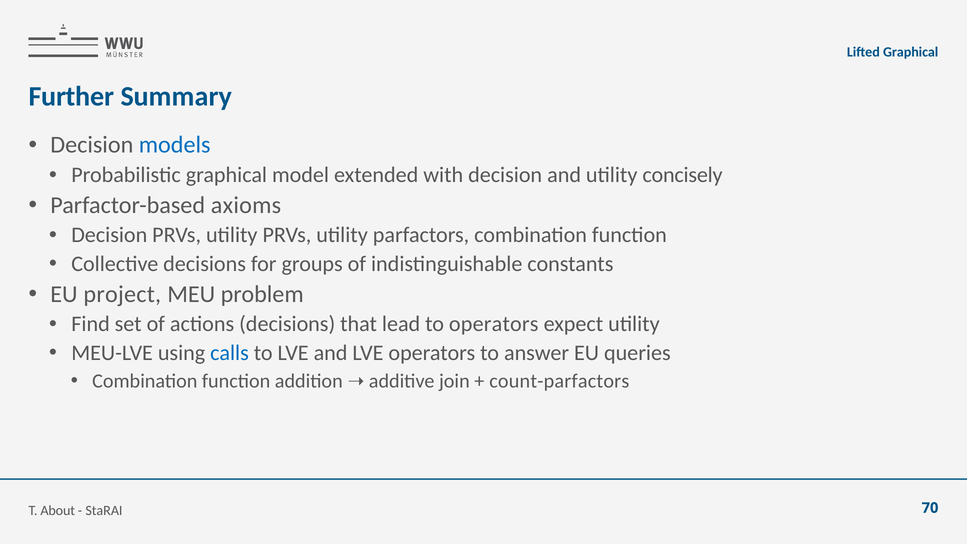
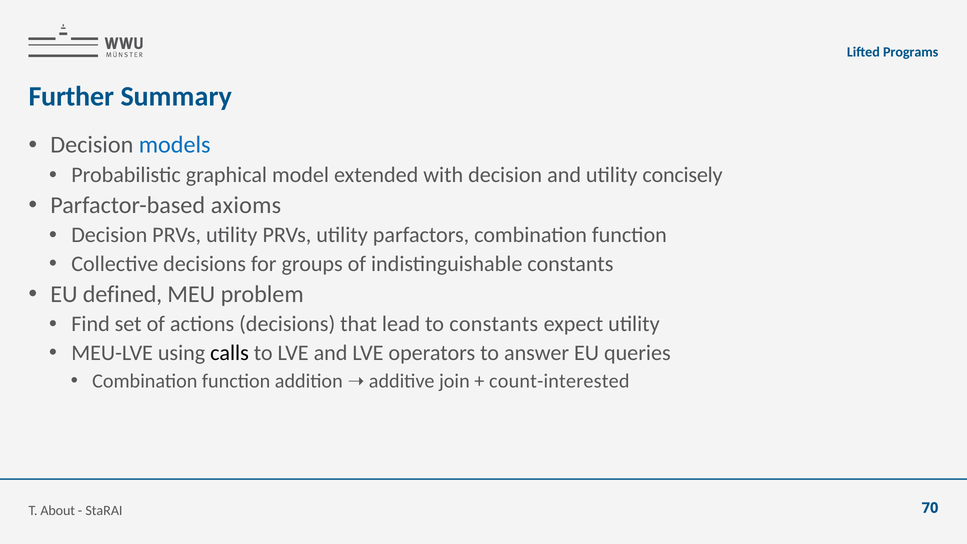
Lifted Graphical: Graphical -> Programs (911, 52)
project: project -> defined (123, 294)
to operators: operators -> constants (494, 324)
calls colour: blue -> black (230, 353)
count-parfactors: count-parfactors -> count-interested (559, 381)
